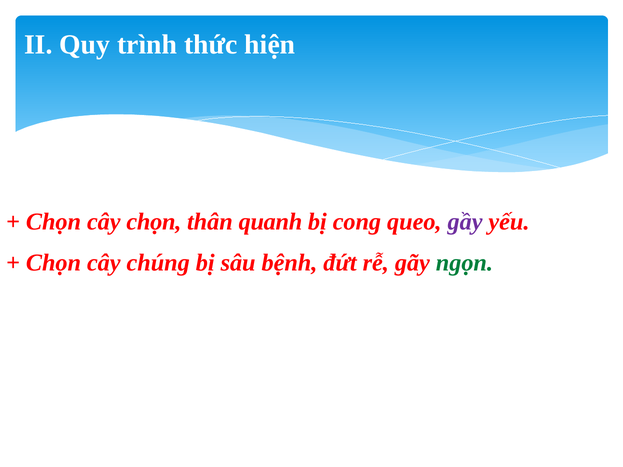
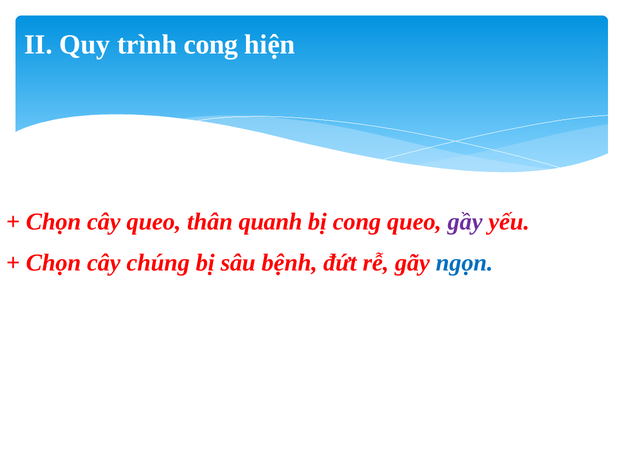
trình thức: thức -> cong (211, 45)
cây chọn: chọn -> queo (154, 222)
ngọn colour: green -> blue (464, 263)
